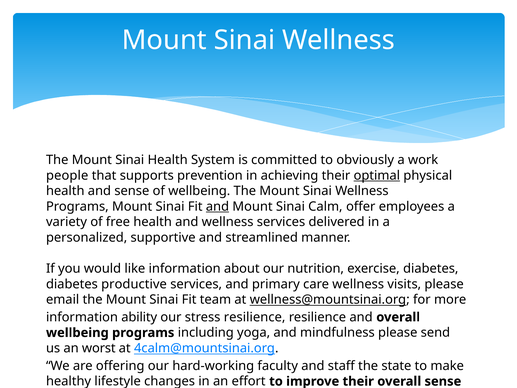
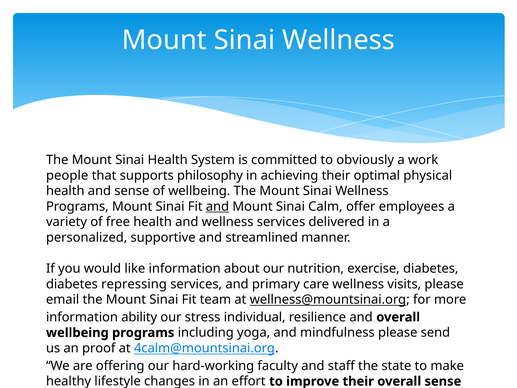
prevention: prevention -> philosophy (210, 175)
optimal underline: present -> none (377, 175)
productive: productive -> repressing (134, 284)
stress resilience: resilience -> individual (255, 317)
worst: worst -> proof (99, 348)
